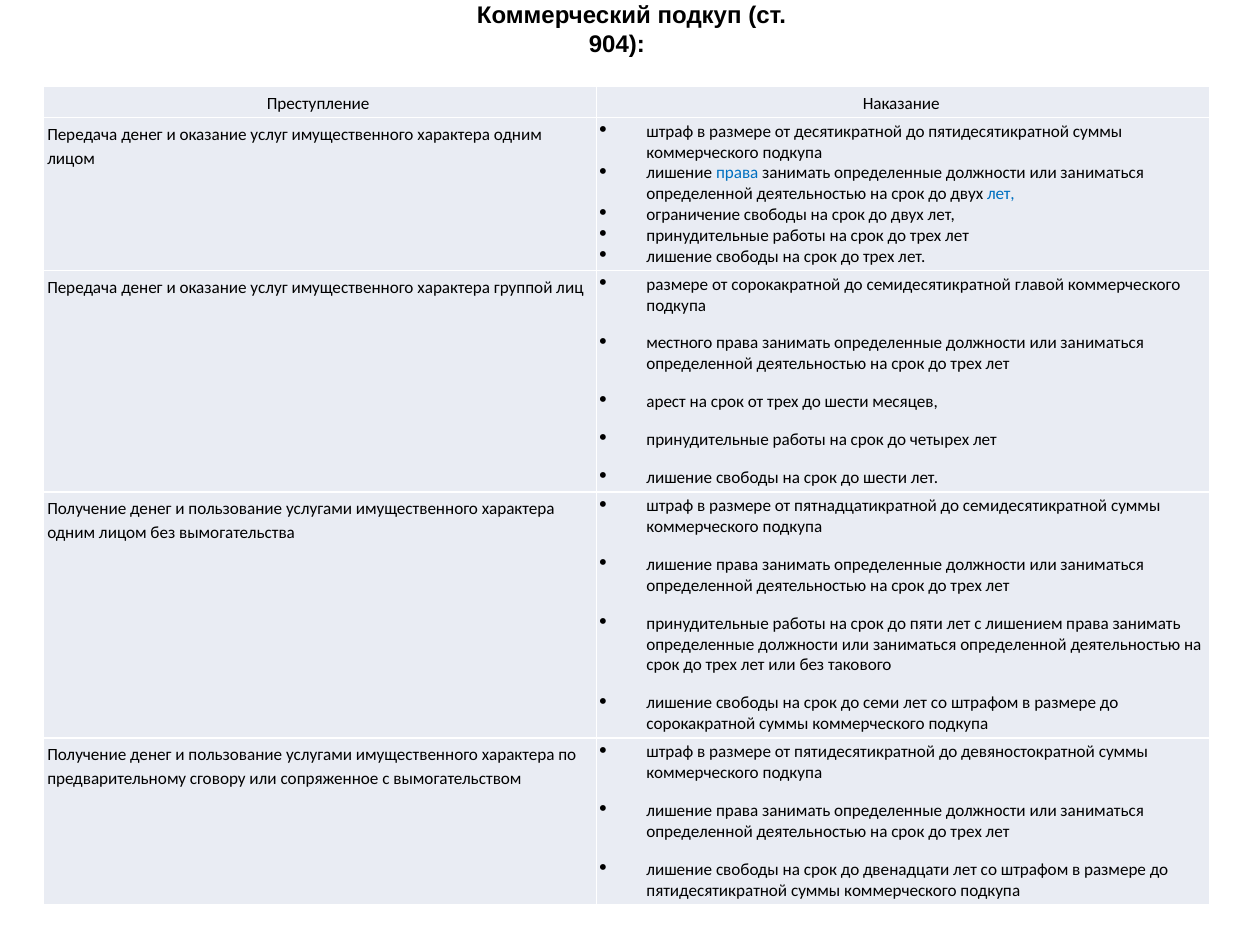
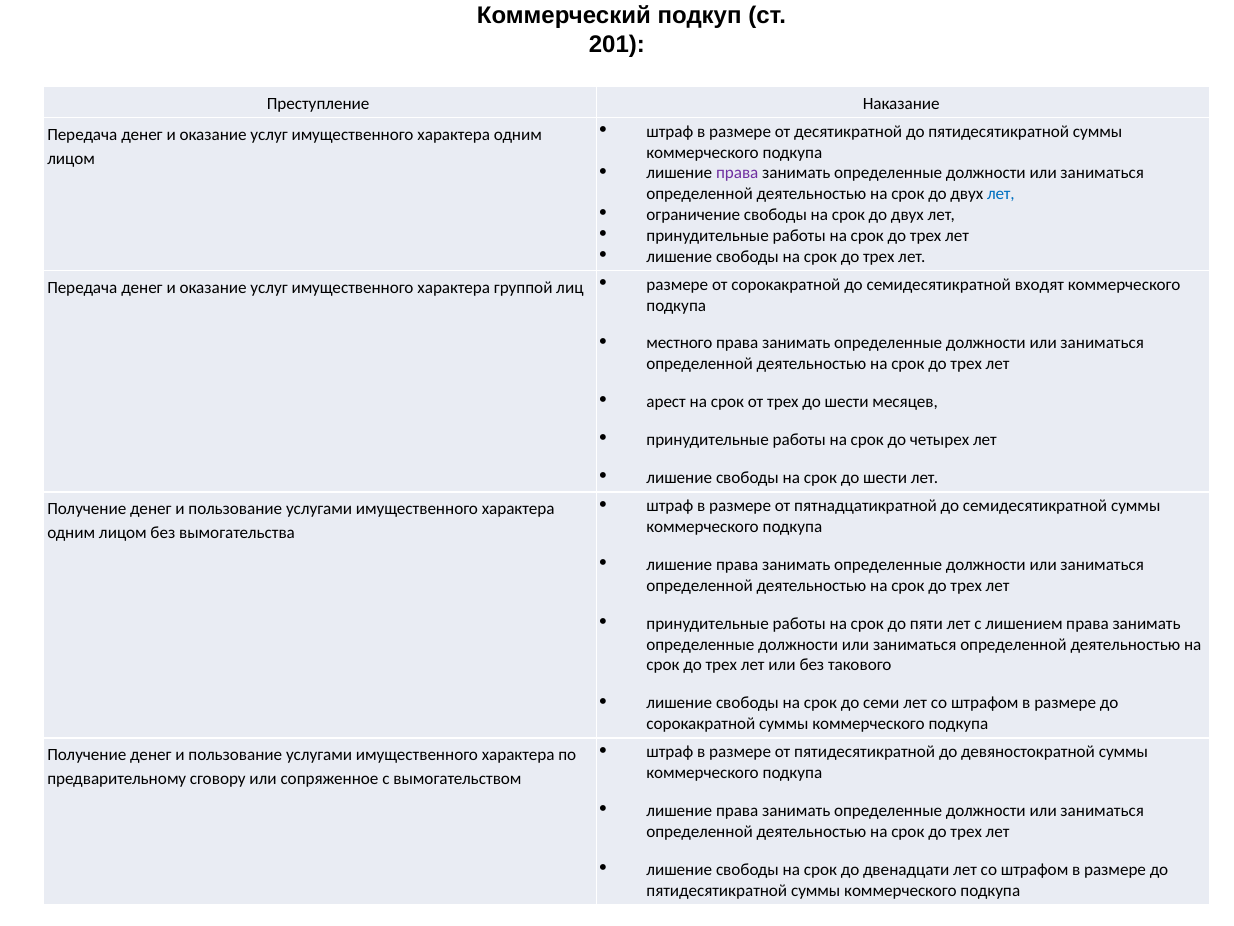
904: 904 -> 201 (617, 44)
права colour: blue -> purple (737, 173)
главой: главой -> входят (1039, 284)
